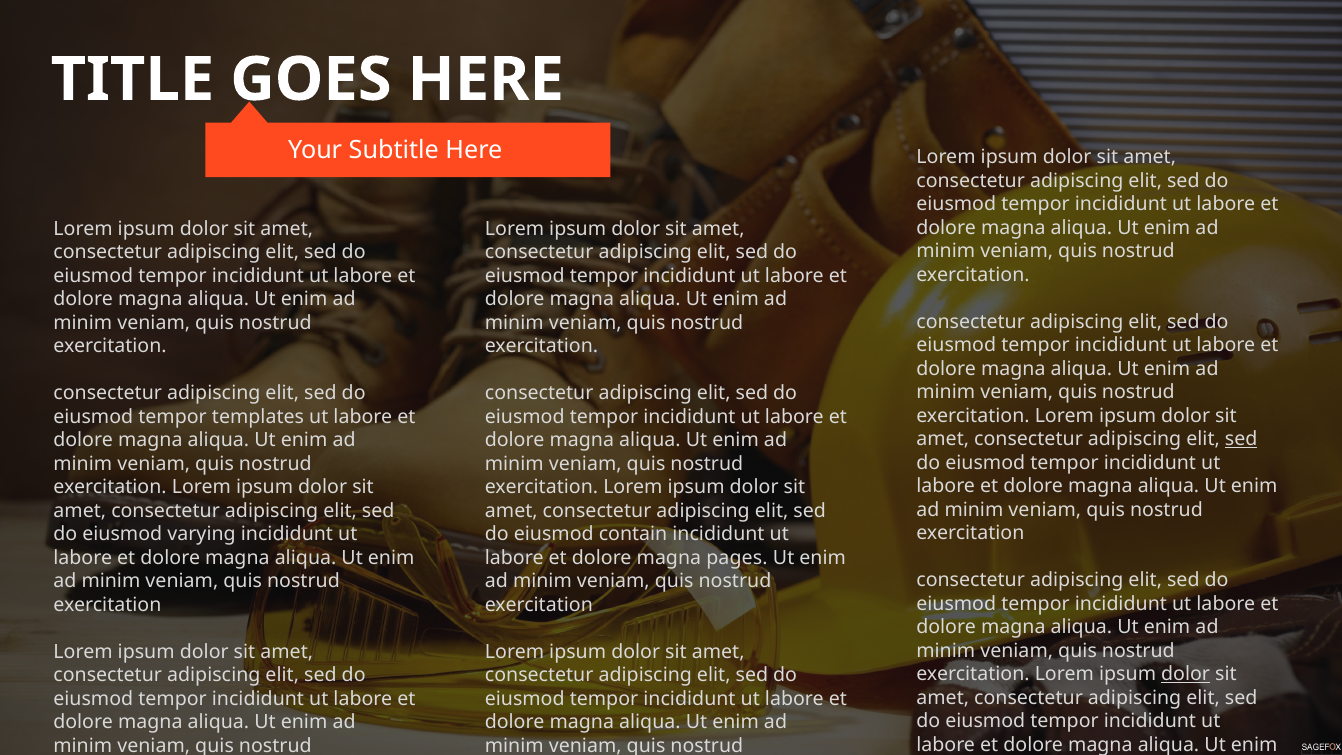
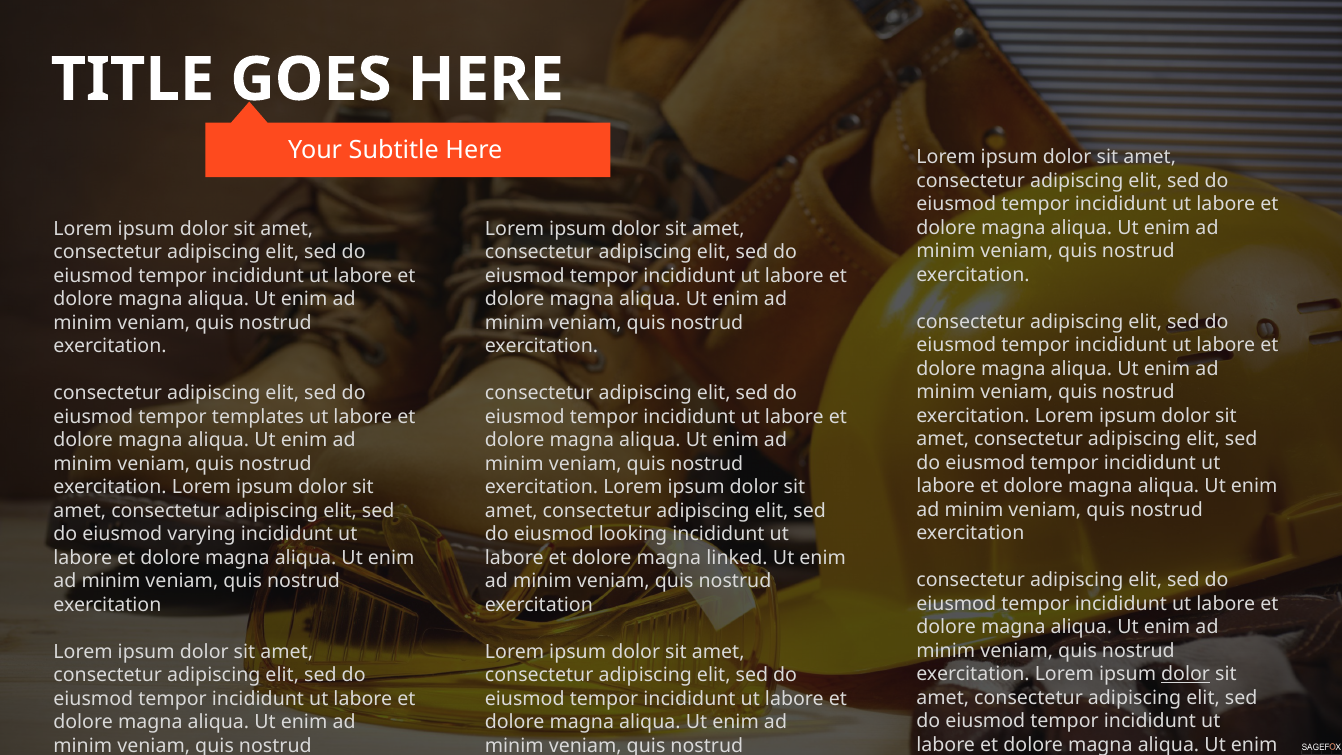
sed underline: present -> none (1241, 439)
contain: contain -> looking (633, 534)
pages: pages -> linked (737, 557)
